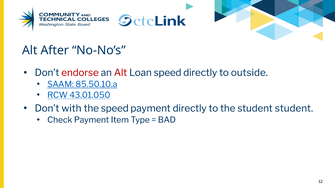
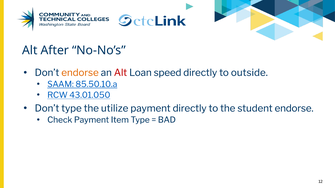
endorse colour: red -> orange (80, 73)
Don’t with: with -> type (72, 109)
the speed: speed -> utilize (115, 109)
student student: student -> endorse (294, 109)
